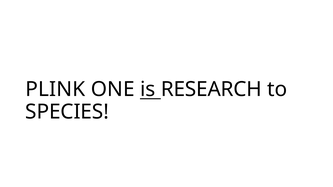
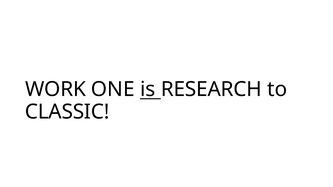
PLINK: PLINK -> WORK (56, 90)
SPECIES: SPECIES -> CLASSIC (67, 112)
